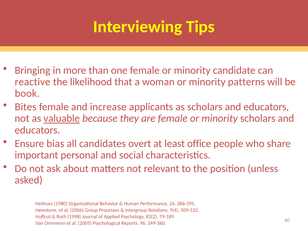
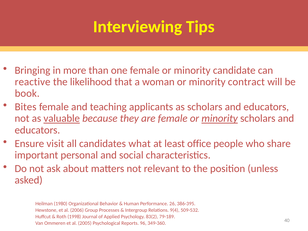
patterns: patterns -> contract (246, 82)
increase: increase -> teaching (108, 107)
minority underline: none -> present (220, 118)
bias: bias -> visit (55, 144)
overt: overt -> what (140, 144)
